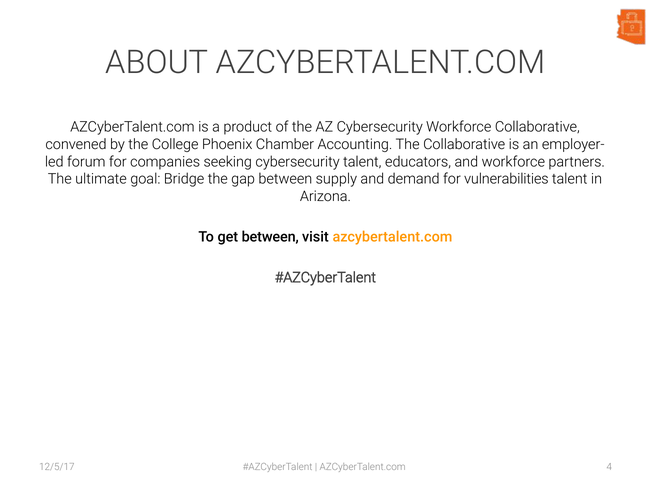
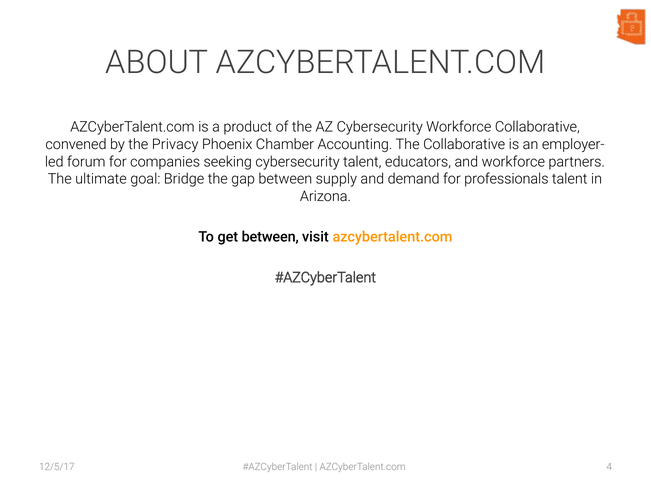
College: College -> Privacy (175, 144)
vulnerabilities: vulnerabilities -> professionals (506, 179)
